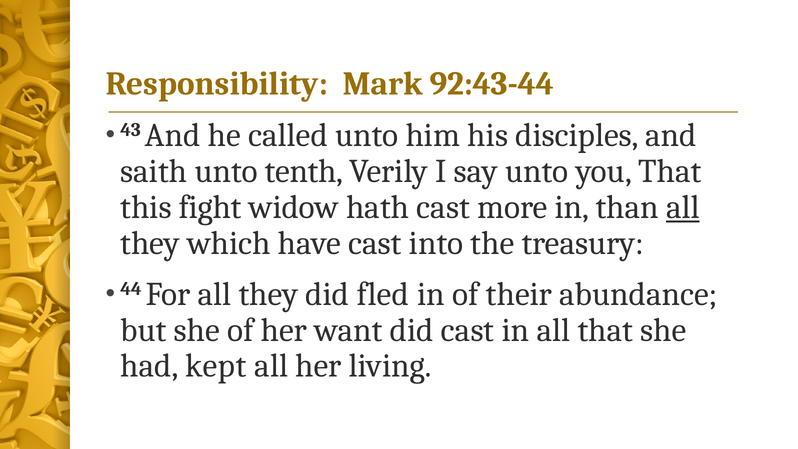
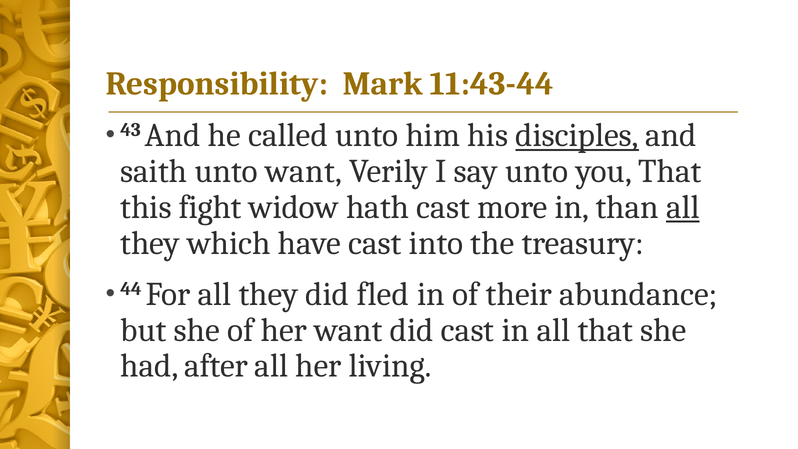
92:43-44: 92:43-44 -> 11:43-44 (492, 84)
disciples underline: none -> present (577, 135)
unto tenth: tenth -> want (304, 171)
kept: kept -> after (216, 366)
